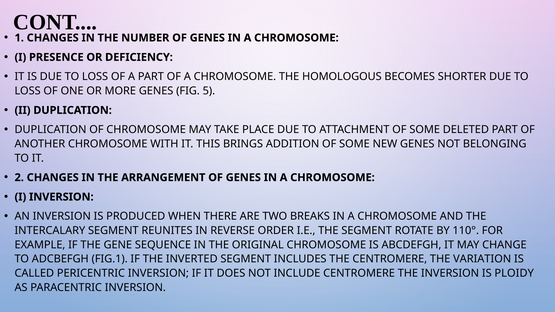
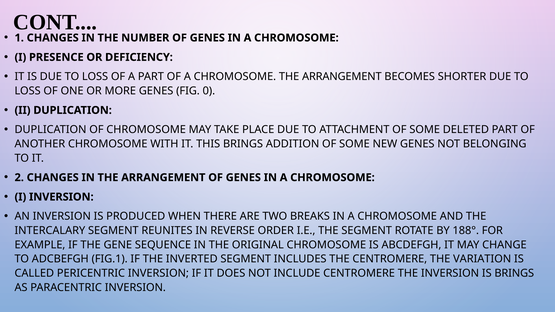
CHROMOSOME THE HOMOLOGOUS: HOMOLOGOUS -> ARRANGEMENT (342, 77)
5: 5 -> 0 (209, 91)
110°: 110° -> 188° (466, 231)
IS PLOIDY: PLOIDY -> BRINGS (514, 273)
